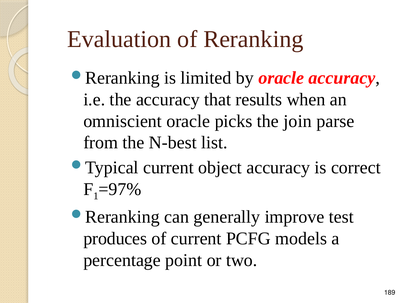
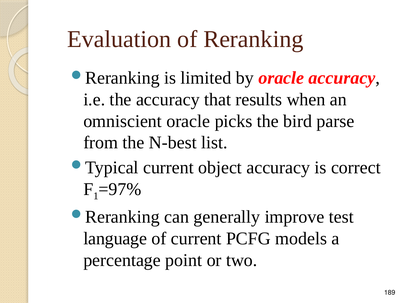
join: join -> bird (298, 121)
produces: produces -> language (115, 238)
